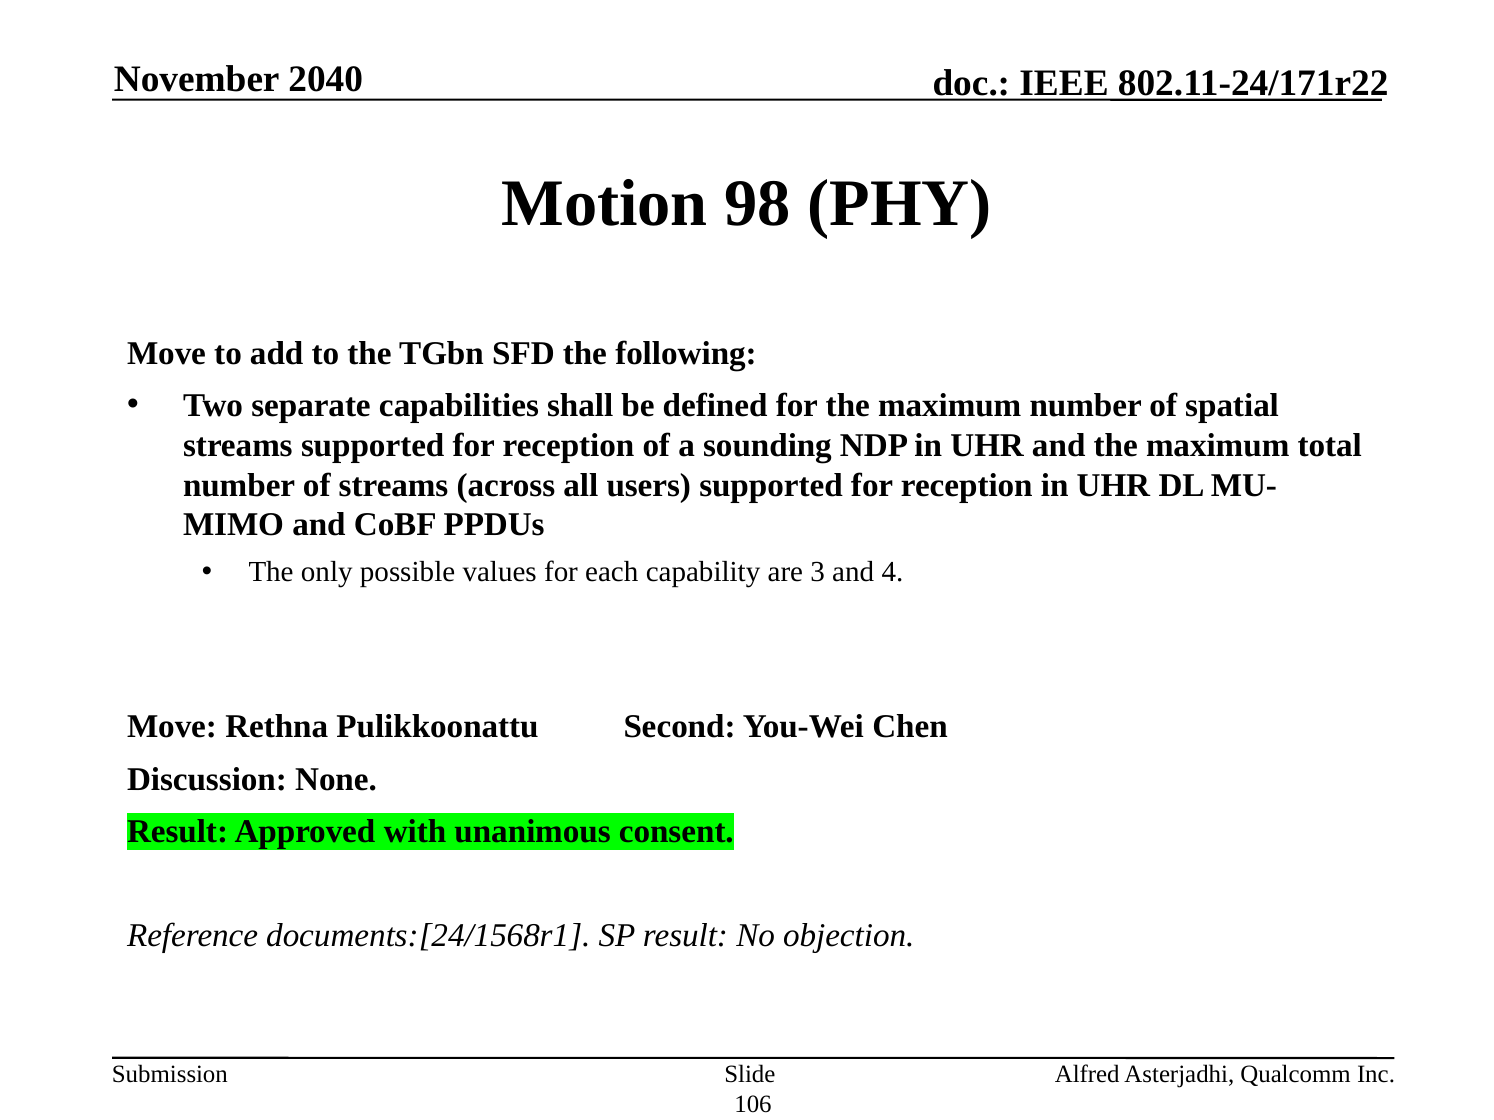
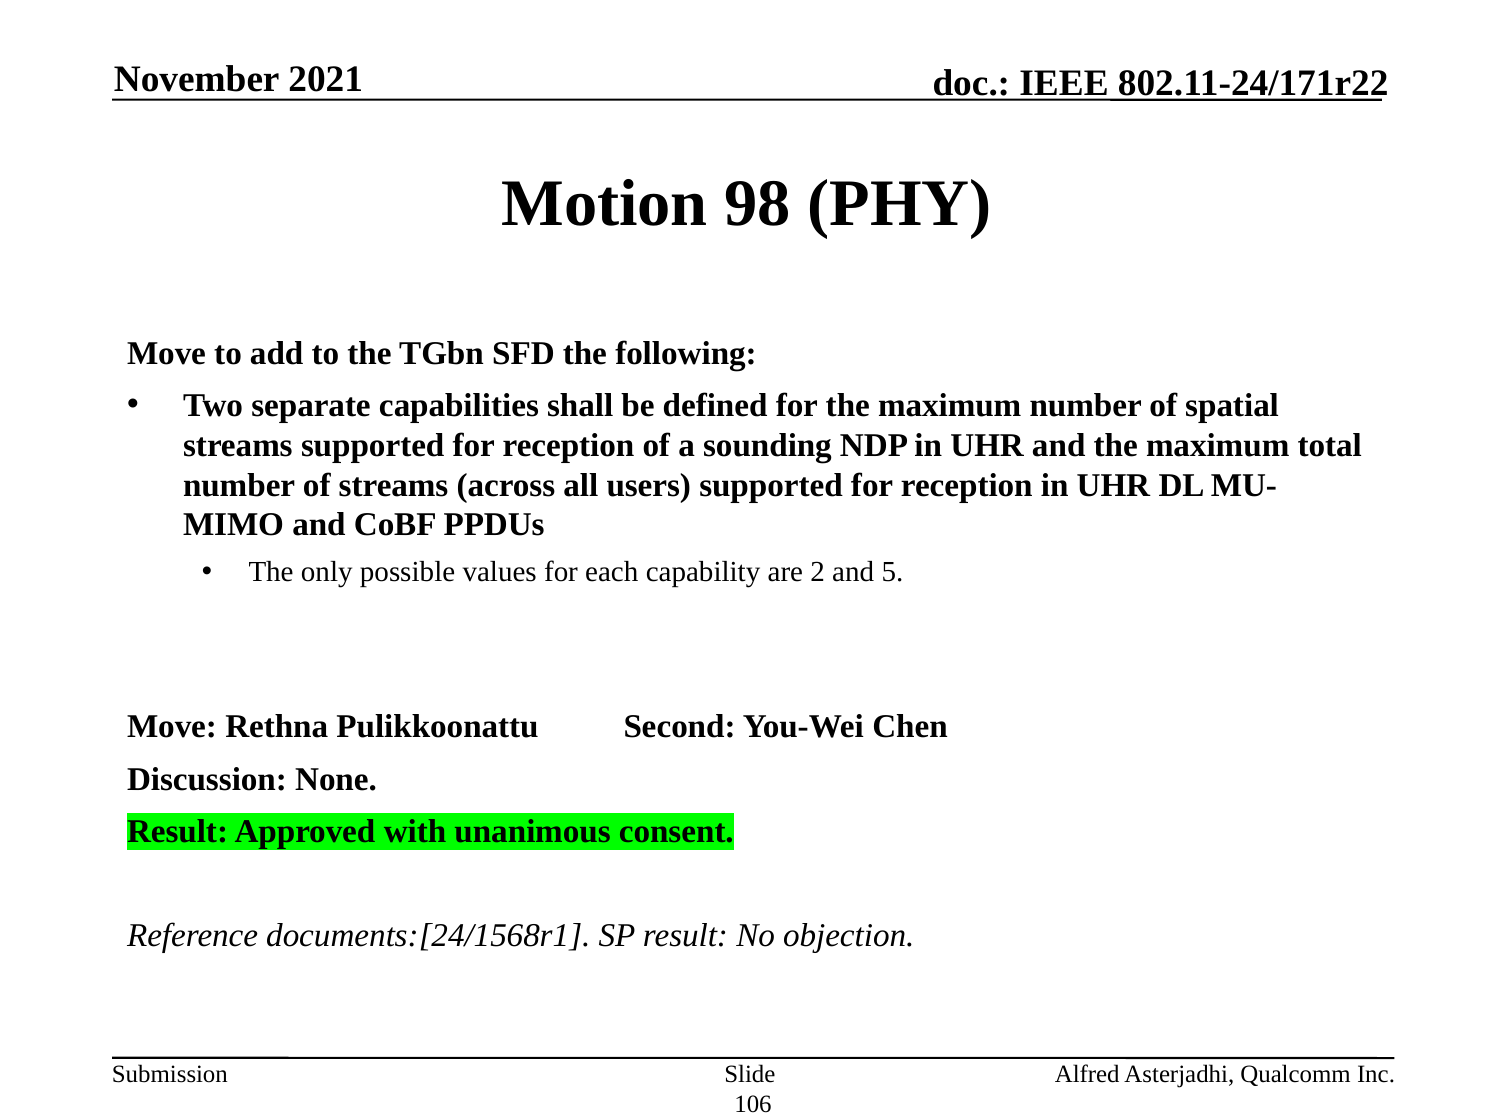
2040: 2040 -> 2021 (326, 79)
3: 3 -> 2 (818, 573)
4: 4 -> 5 (892, 573)
